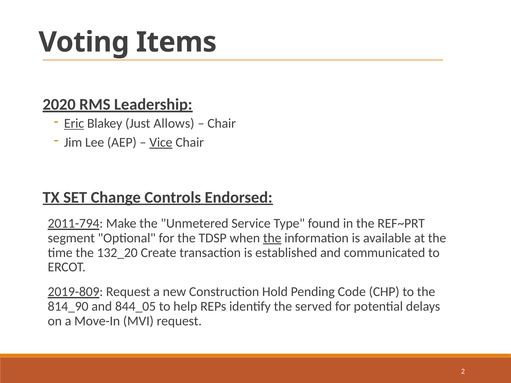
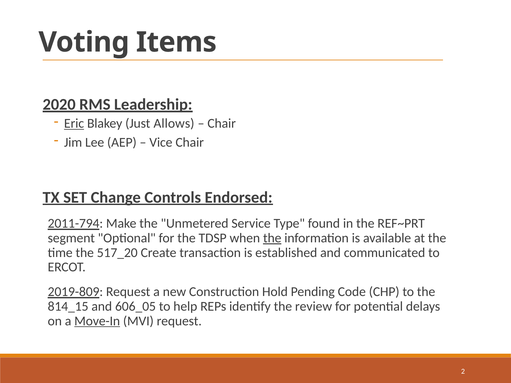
Vice underline: present -> none (161, 142)
132_20: 132_20 -> 517_20 (117, 253)
814_90: 814_90 -> 814_15 (68, 307)
844_05: 844_05 -> 606_05 (135, 307)
served: served -> review (314, 307)
Move-In underline: none -> present (97, 321)
